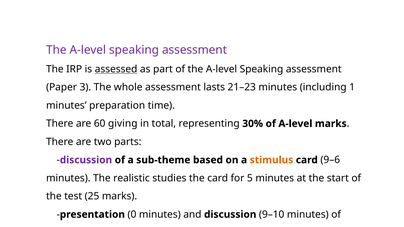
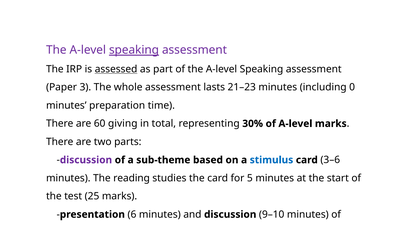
speaking underline: none -> present (134, 50)
1: 1 -> 0 (352, 87)
stimulus colour: orange -> blue (271, 160)
9–6: 9–6 -> 3–6 (330, 160)
realistic: realistic -> reading (132, 178)
0: 0 -> 6 (132, 215)
